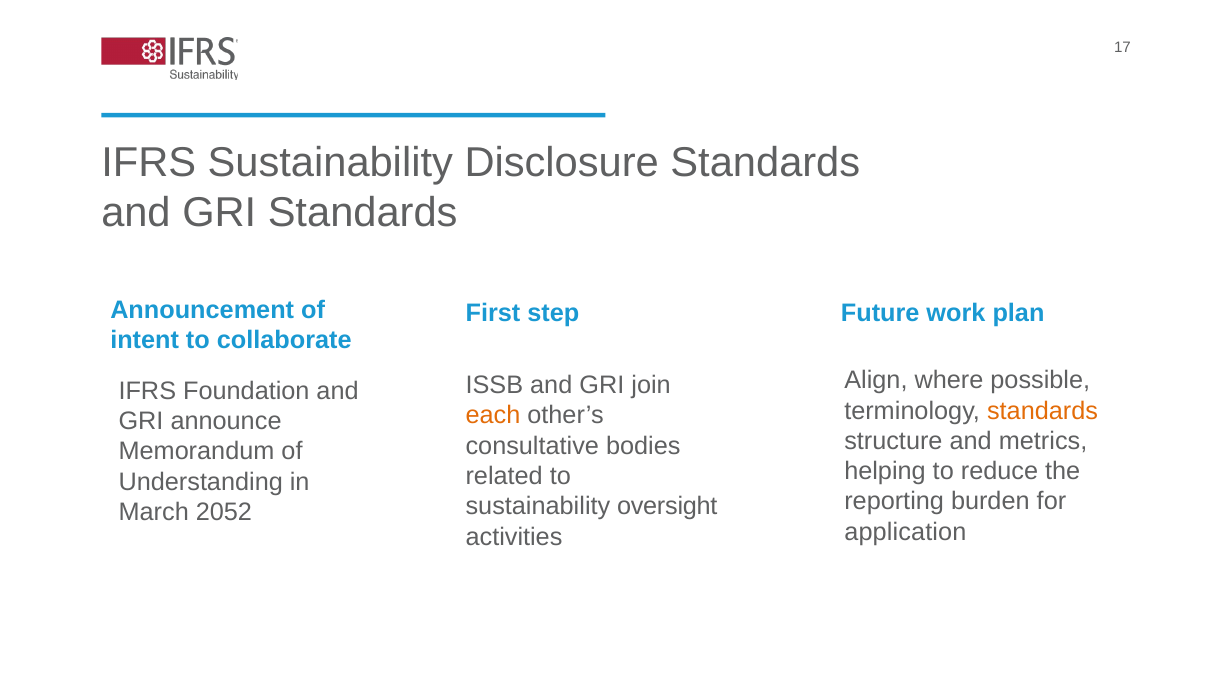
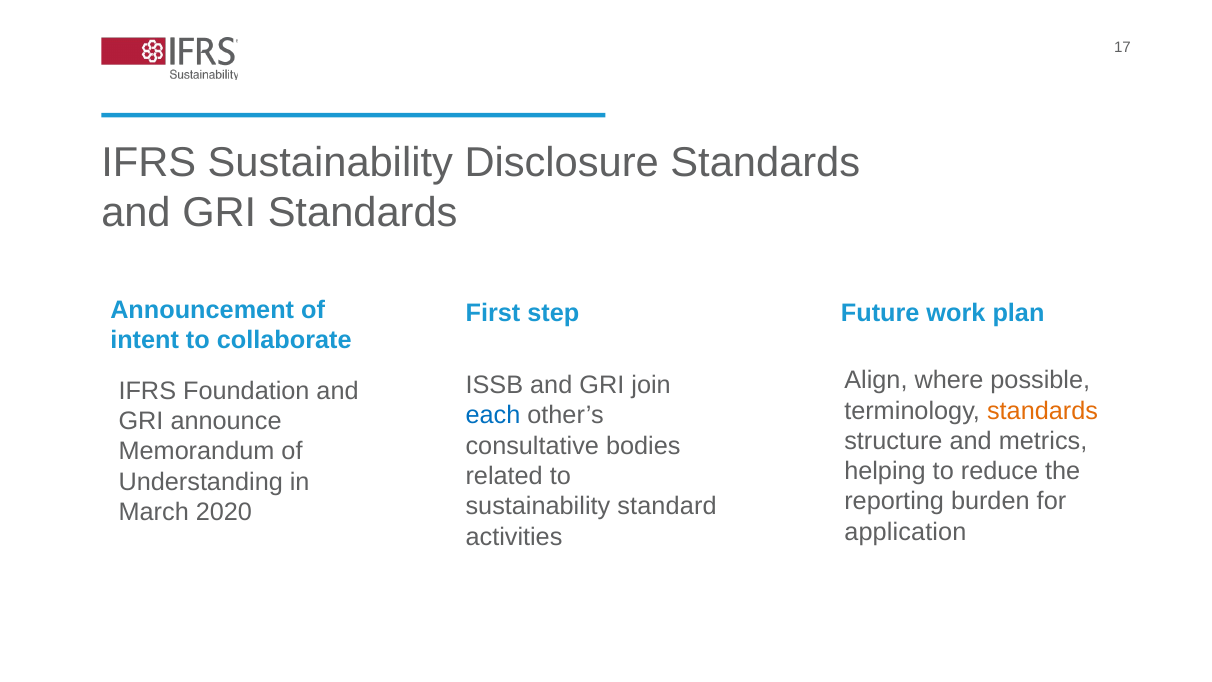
each colour: orange -> blue (493, 415)
oversight: oversight -> standard (667, 506)
2052: 2052 -> 2020 (224, 512)
